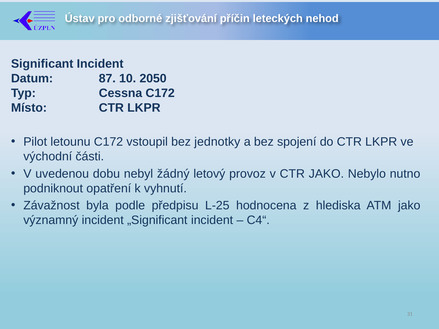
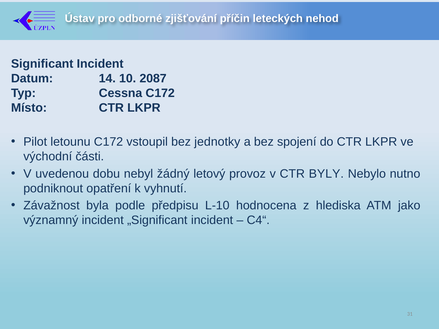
87: 87 -> 14 (107, 79)
2050: 2050 -> 2087 (153, 79)
CTR JAKO: JAKO -> BYLY (326, 174)
L-25: L-25 -> L-10 (217, 206)
